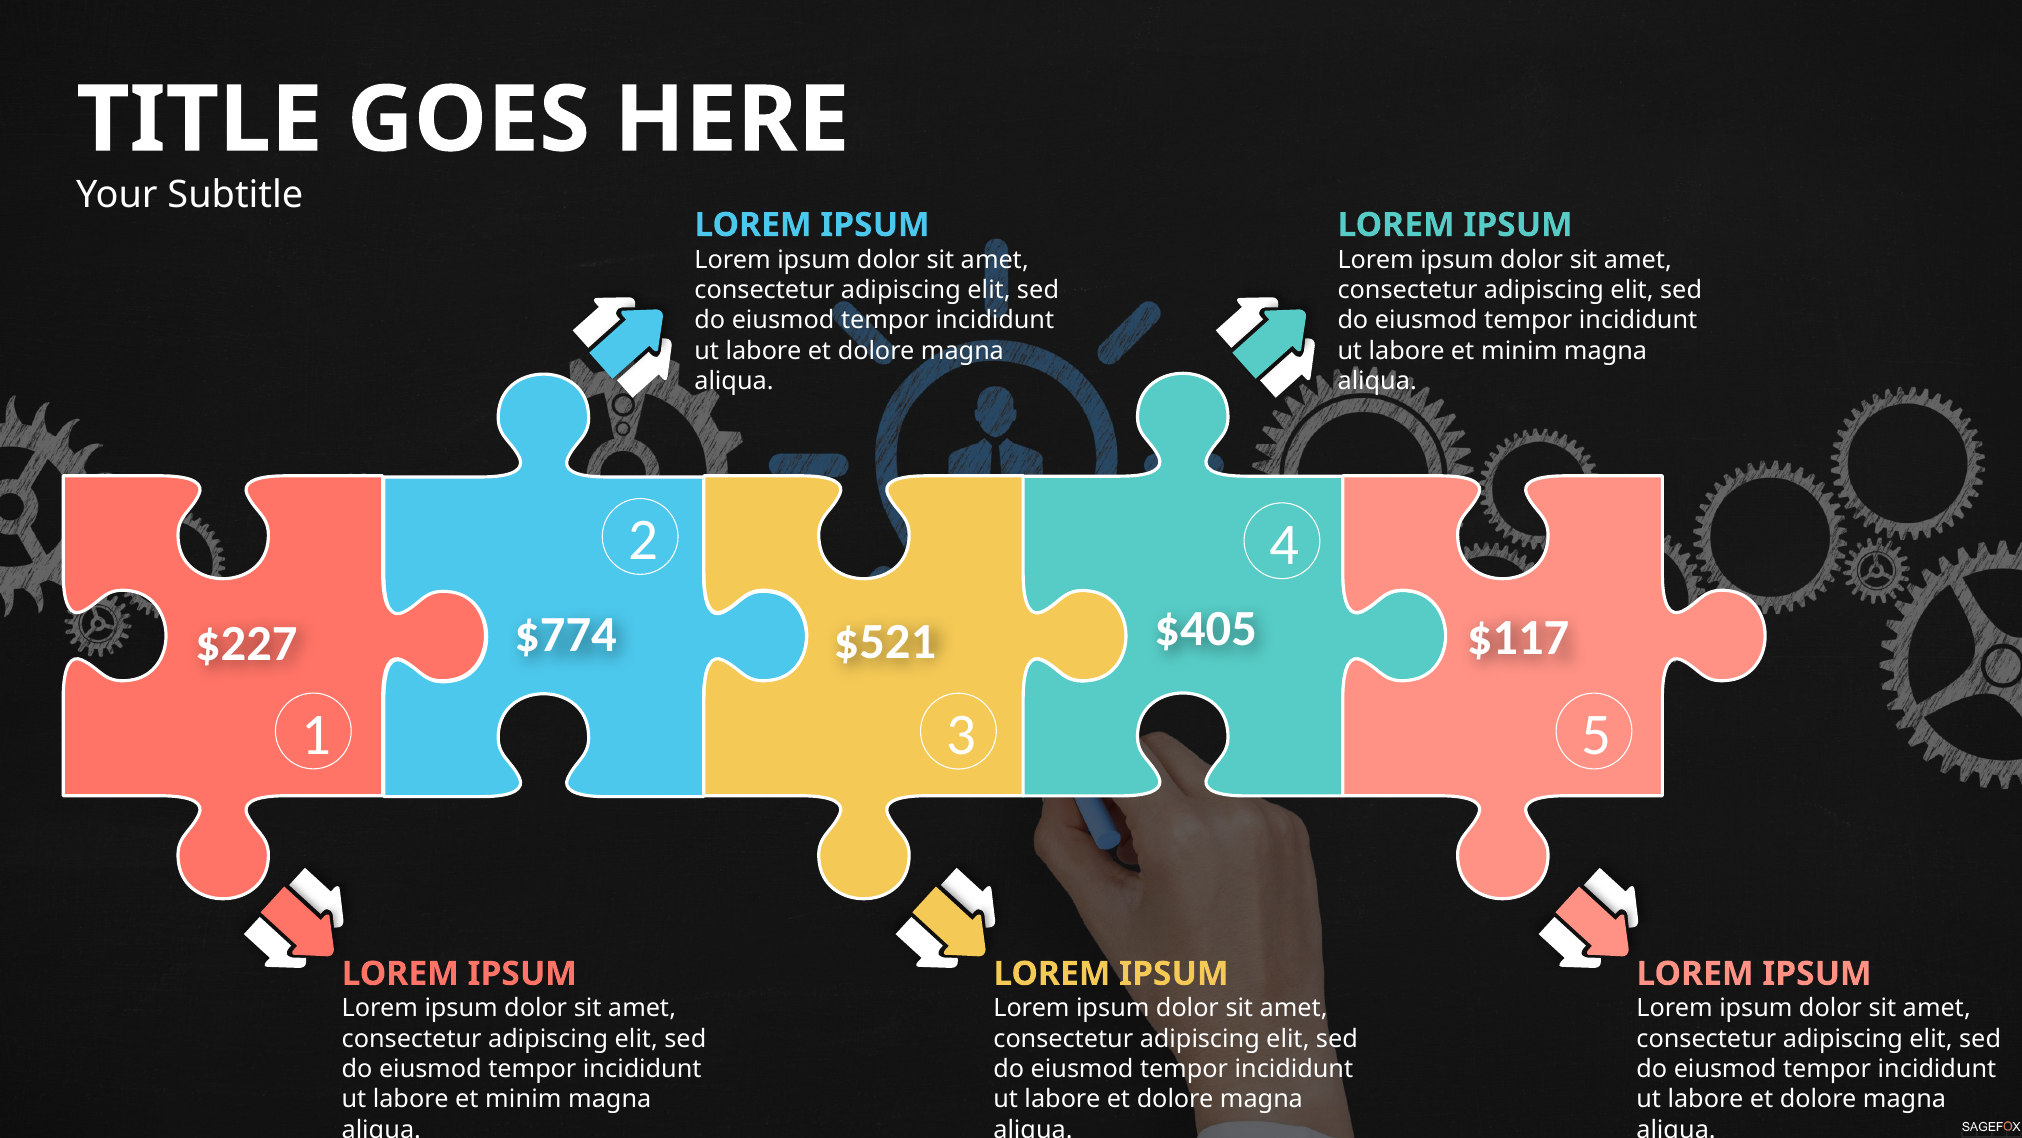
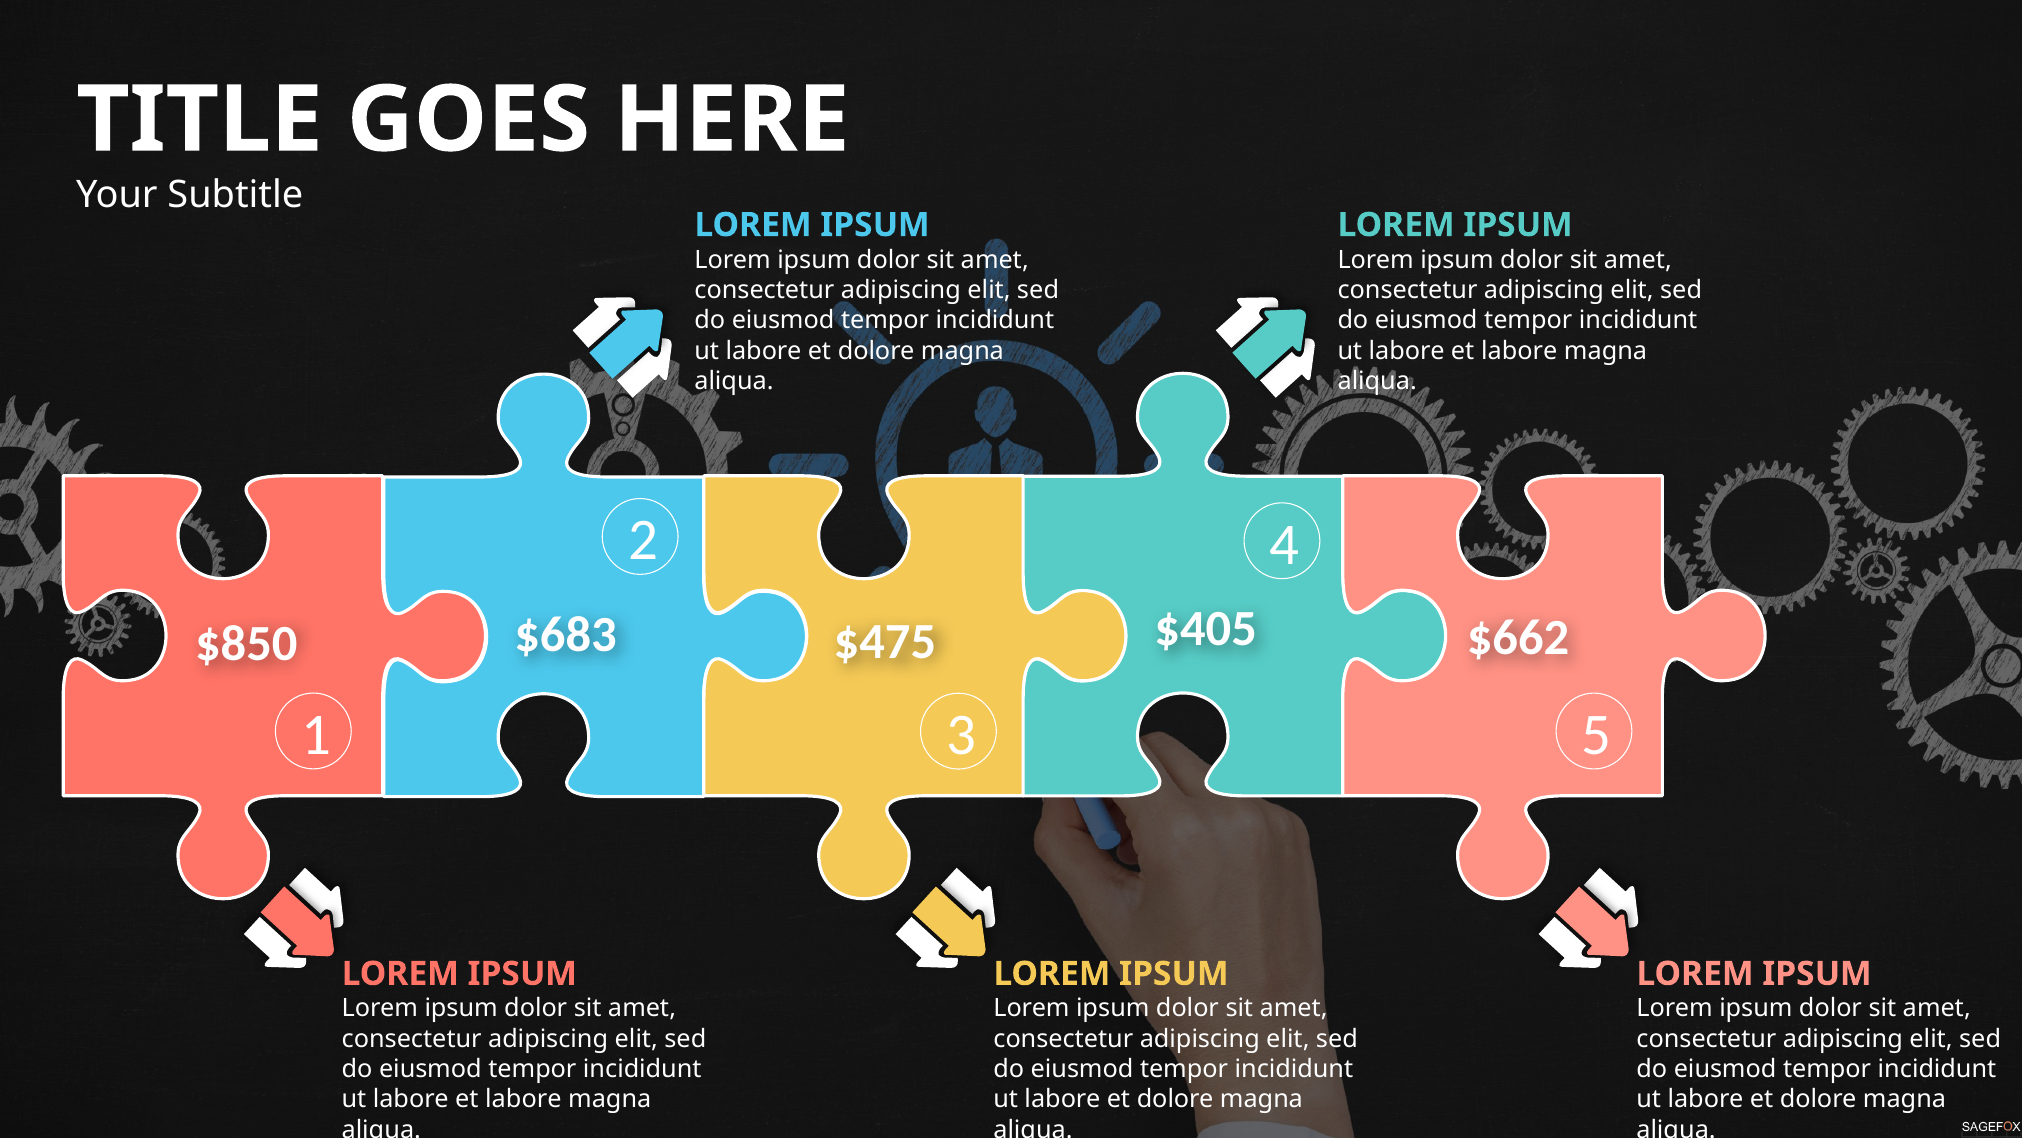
minim: minim -> labore (1519, 351)
$774: $774 -> $683 (566, 634)
$117: $117 -> $662 (1518, 637)
$521: $521 -> $475 (885, 641)
$227: $227 -> $850 (246, 643)
minim: minim -> labore (523, 1099)
